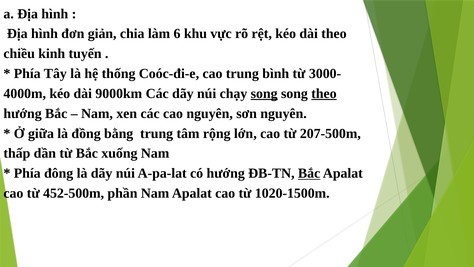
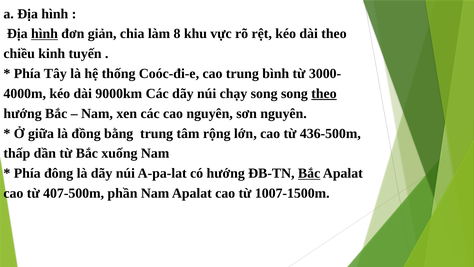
hình underline: none -> present (44, 34)
6: 6 -> 8 (177, 34)
song underline: present -> none (264, 93)
207-500m: 207-500m -> 436-500m (330, 133)
452-500m: 452-500m -> 407-500m (74, 193)
1020-1500m: 1020-1500m -> 1007-1500m (292, 193)
